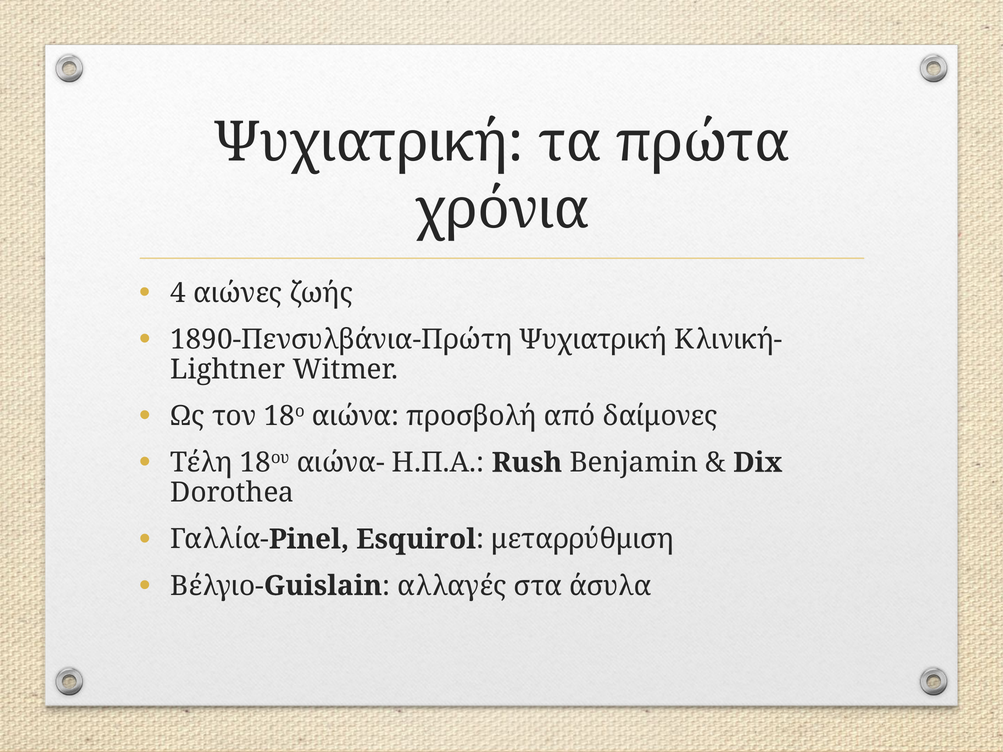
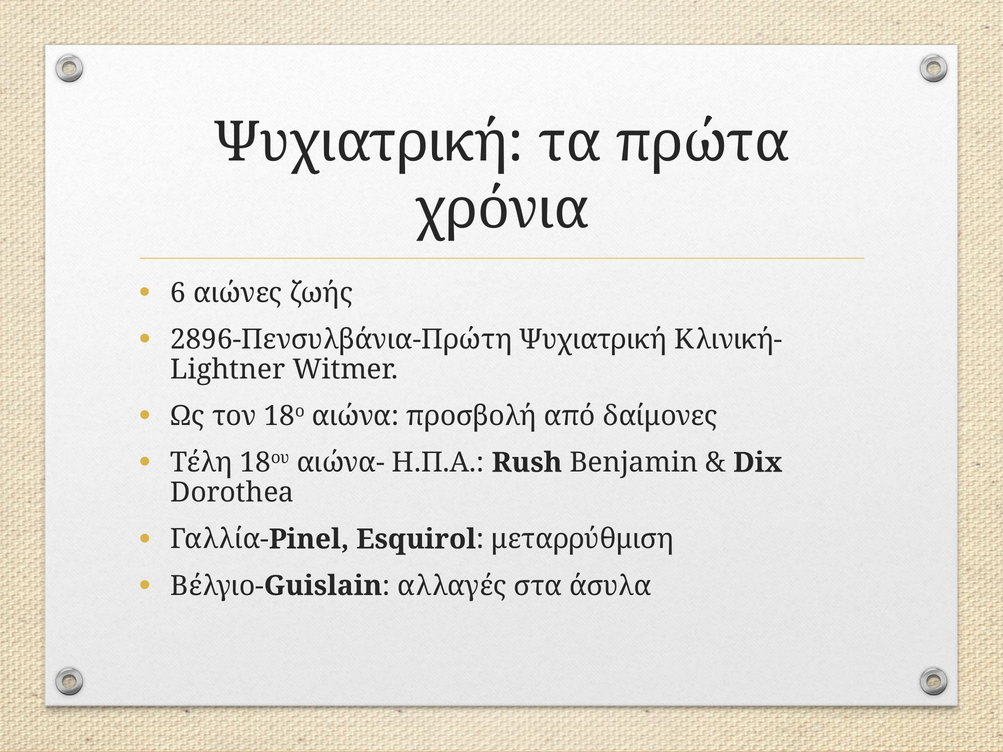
4: 4 -> 6 (178, 293)
1890-Πενσυλβάνια-Πρώτη: 1890-Πενσυλβάνια-Πρώτη -> 2896-Πενσυλβάνια-Πρώτη (341, 340)
